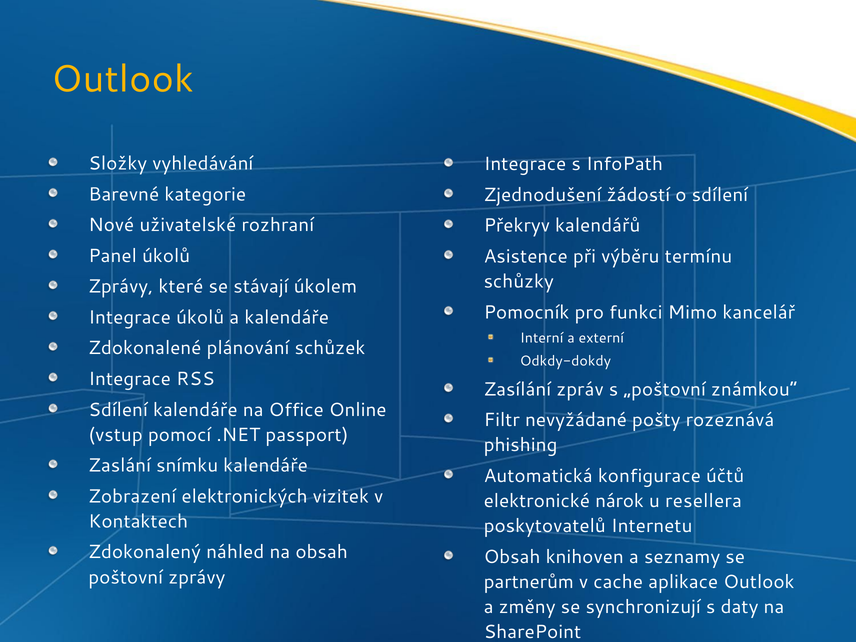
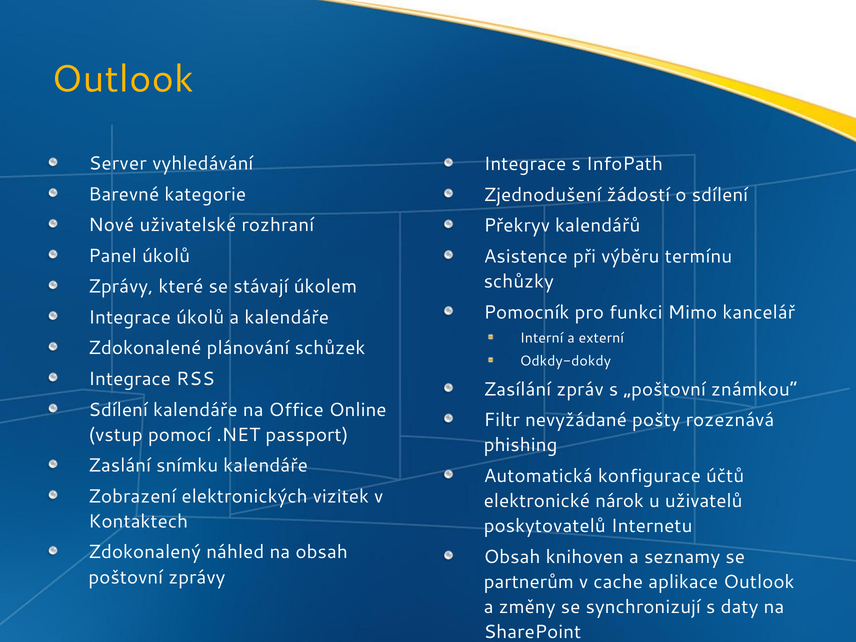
Složky: Složky -> Server (118, 164)
resellera: resellera -> uživatelů (704, 501)
